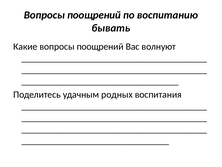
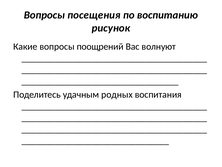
поощрений: поощрений -> посещения (94, 15)
бывать: бывать -> рисунок (111, 28)
